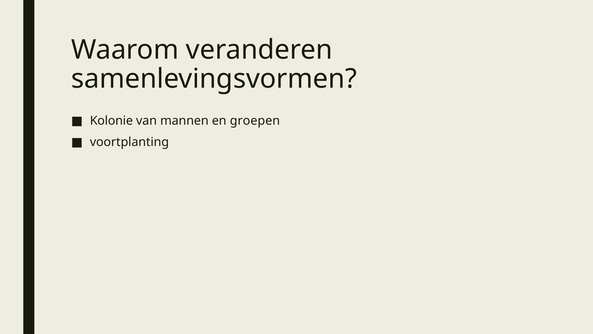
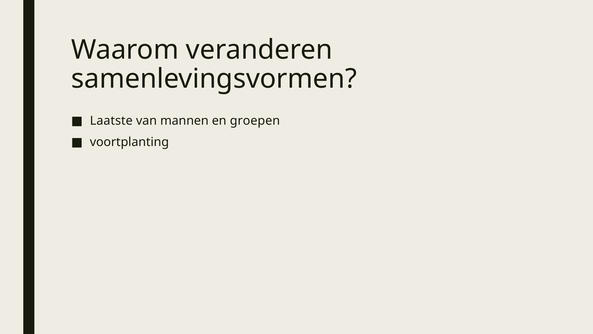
Kolonie: Kolonie -> Laatste (111, 120)
